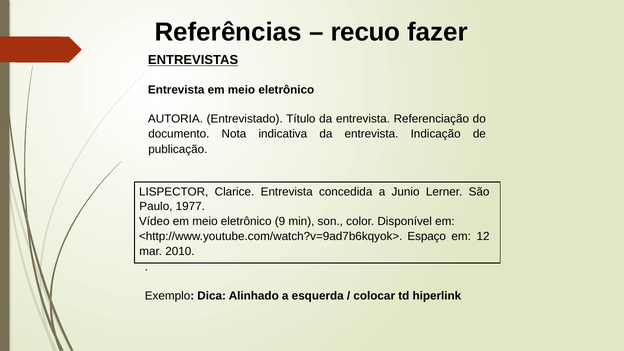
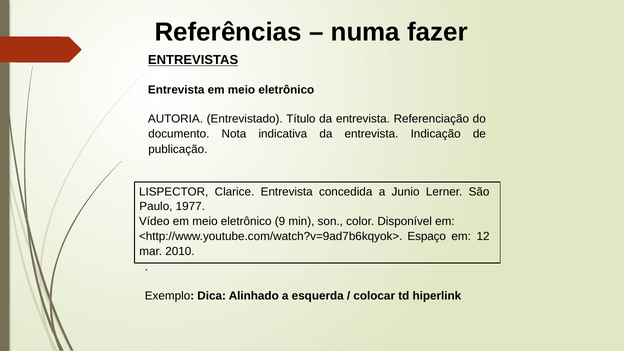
recuo: recuo -> numa (365, 32)
